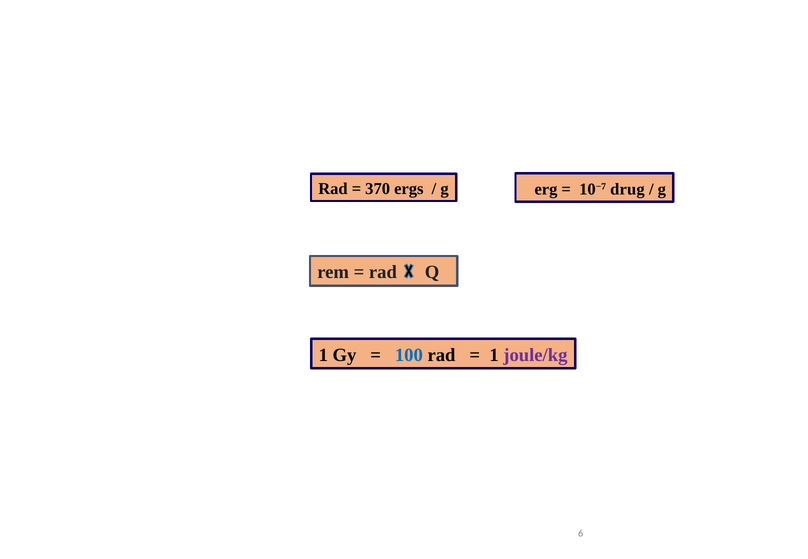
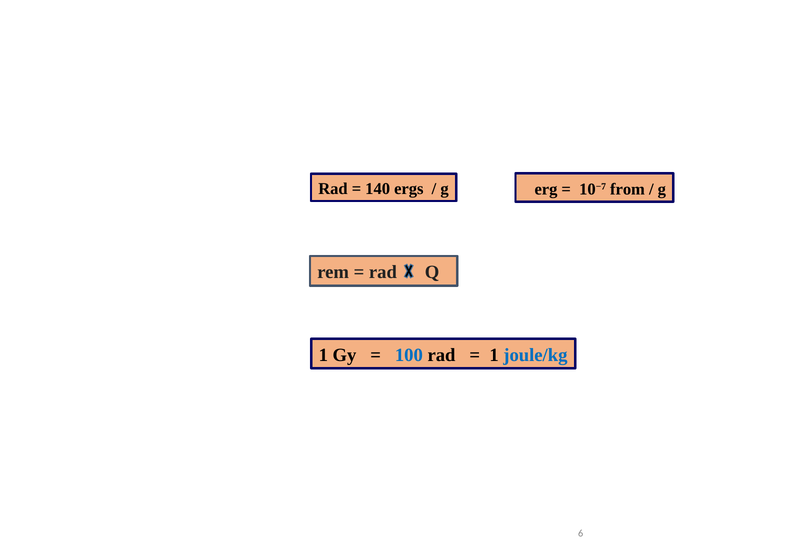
370: 370 -> 140 (378, 189)
drug: drug -> from (628, 189)
joule/kg colour: purple -> blue (535, 355)
